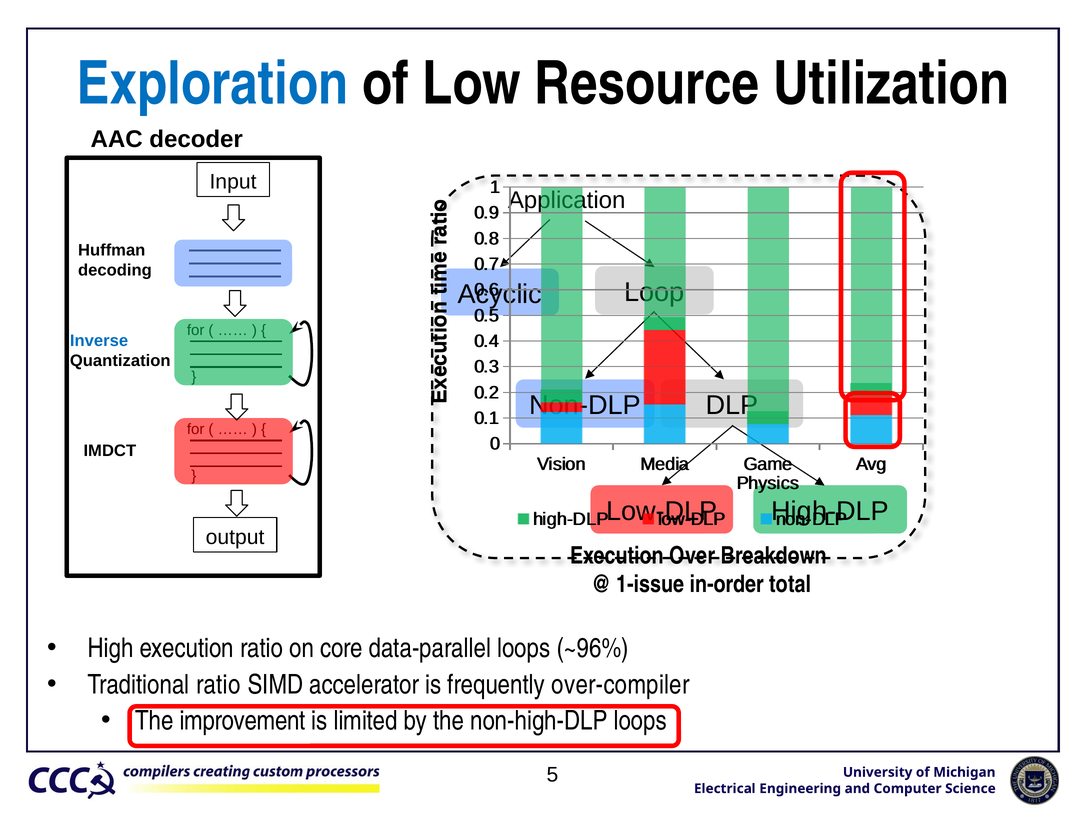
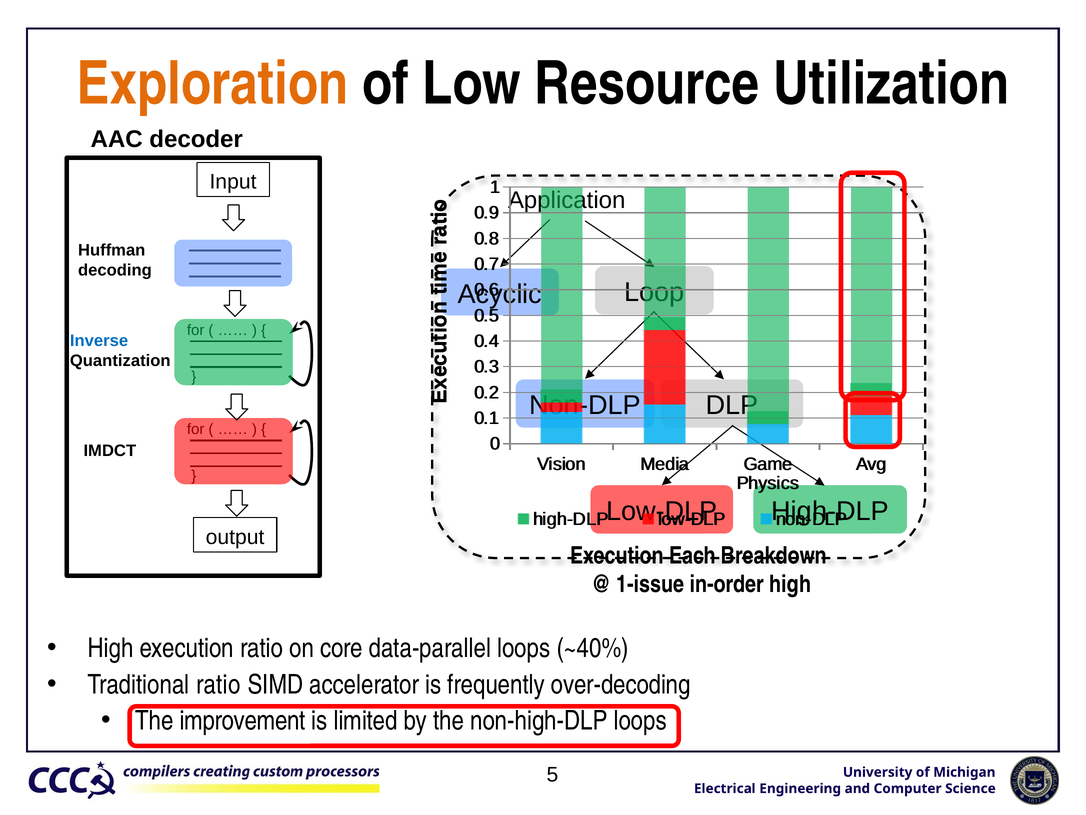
Exploration colour: blue -> orange (213, 84)
Over: Over -> Each (693, 555)
in-order total: total -> high (790, 584)
~96%: ~96% -> ~40% (593, 648)
over-compiler: over-compiler -> over-decoding (621, 684)
